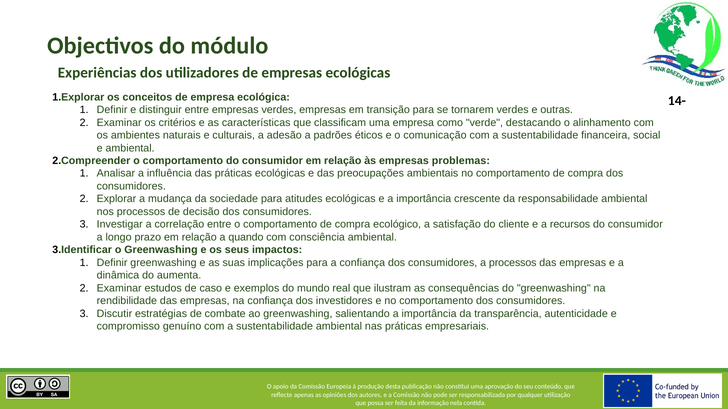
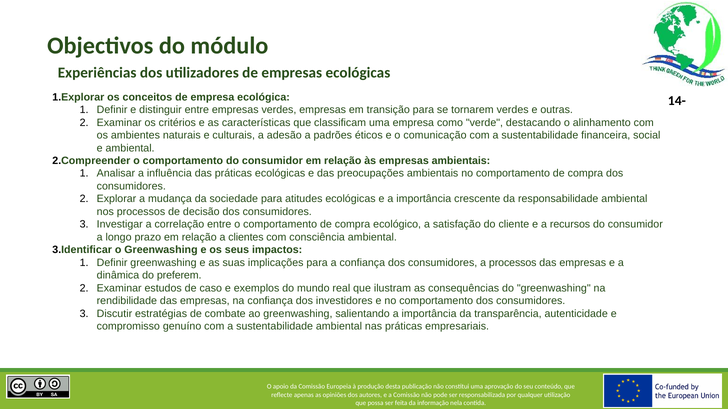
empresas problemas: problemas -> ambientais (461, 161)
quando: quando -> clientes (246, 237)
aumenta: aumenta -> preferem (179, 276)
